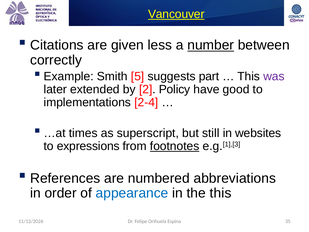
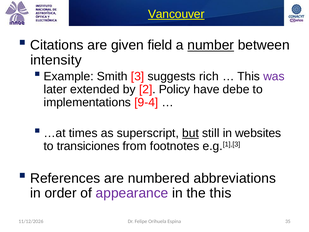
less: less -> field (160, 45)
correctly: correctly -> intensity (56, 60)
5: 5 -> 3 (138, 76)
part: part -> rich (209, 76)
good: good -> debe (236, 89)
2-4: 2-4 -> 9-4 (146, 102)
but underline: none -> present (190, 133)
expressions: expressions -> transiciones (88, 146)
footnotes underline: present -> none (175, 146)
appearance colour: blue -> purple (132, 193)
